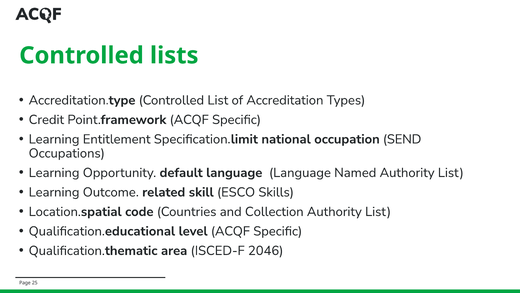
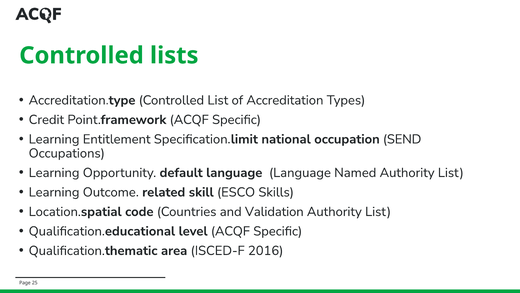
Collection: Collection -> Validation (274, 211)
2046: 2046 -> 2016 (266, 250)
